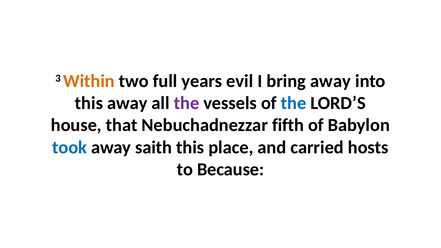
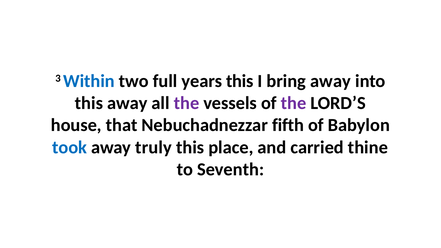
Within colour: orange -> blue (89, 81)
years evil: evil -> this (240, 81)
the colour: blue -> purple (294, 103)
saith: saith -> truly (153, 147)
hosts: hosts -> thine (368, 147)
Because: Because -> Seventh (231, 169)
